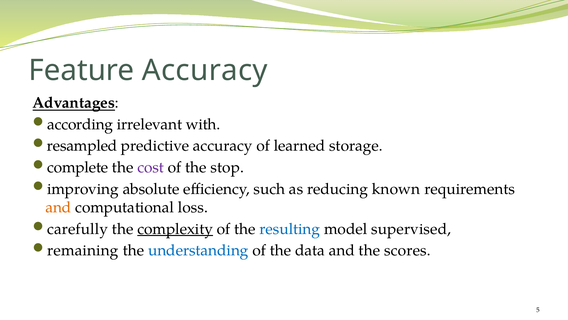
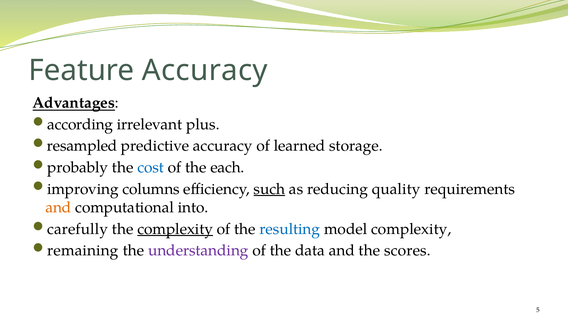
with: with -> plus (203, 124)
complete: complete -> probably (78, 167)
cost colour: purple -> blue (151, 167)
stop: stop -> each (227, 167)
absolute: absolute -> columns (151, 189)
such underline: none -> present (269, 189)
known: known -> quality (396, 189)
loss: loss -> into (193, 207)
model supervised: supervised -> complexity (411, 229)
understanding colour: blue -> purple (198, 250)
